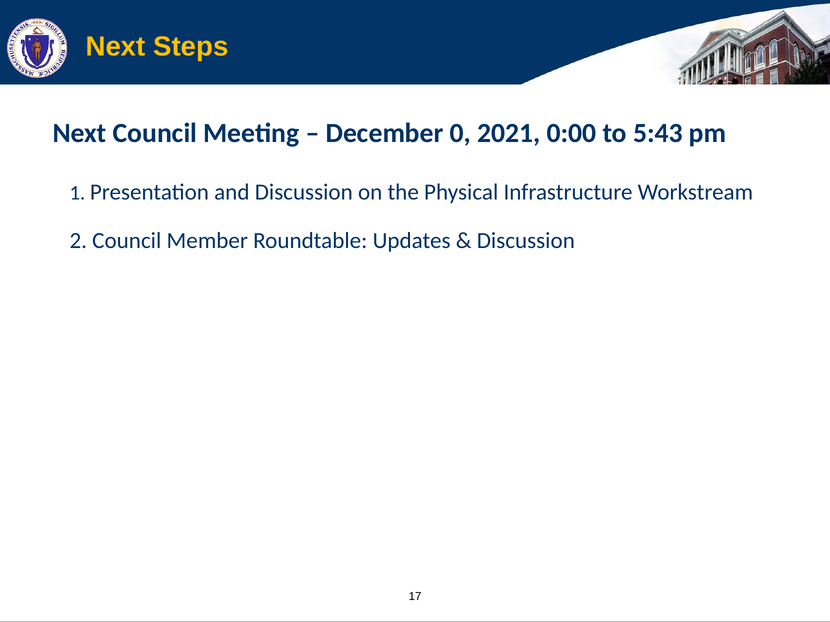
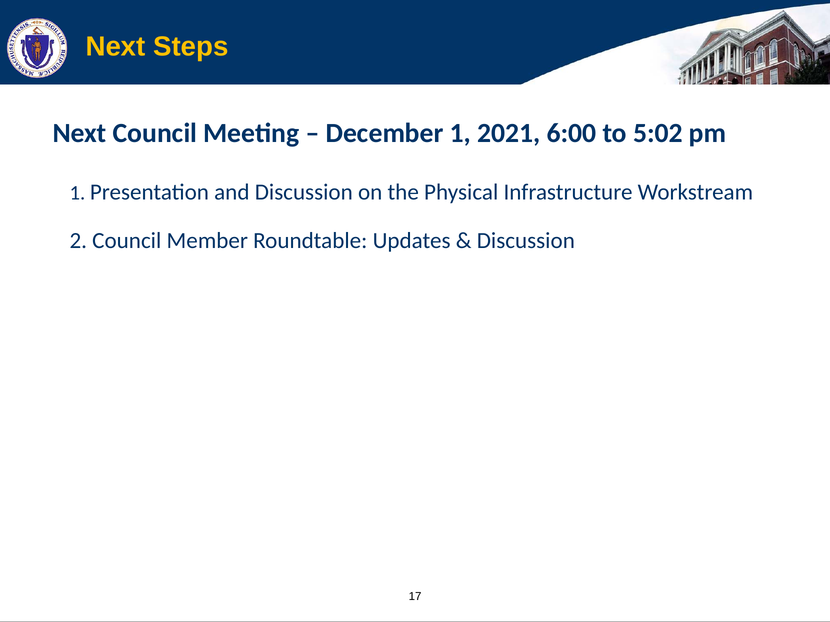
December 0: 0 -> 1 (460, 133)
0:00: 0:00 -> 6:00 (572, 133)
5:43: 5:43 -> 5:02 (658, 133)
